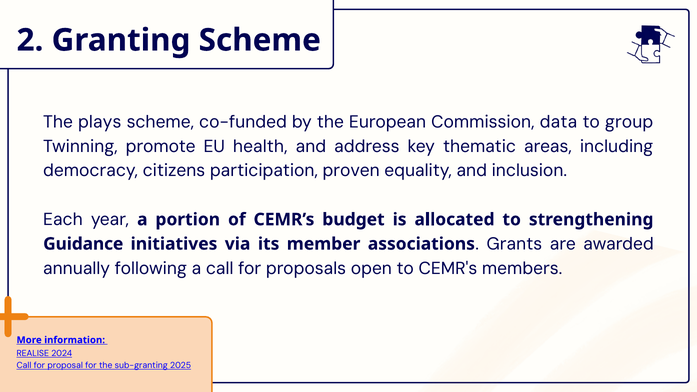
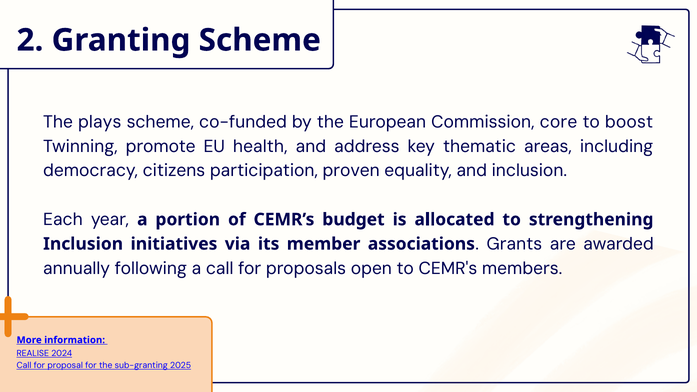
data: data -> core (558, 122)
group: group -> boost (629, 122)
Guidance: Guidance -> Inclusion (83, 244)
